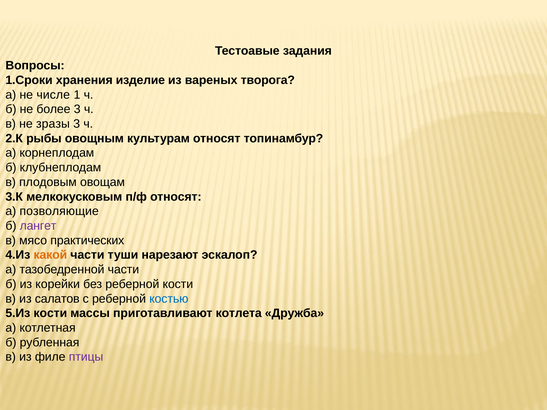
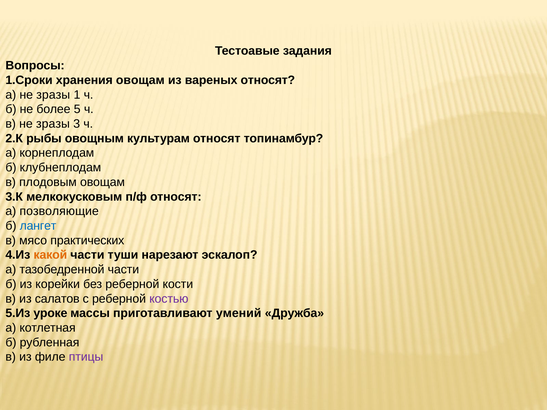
хранения изделие: изделие -> овощам (140, 80)
вареных творога: творога -> относят (268, 80)
а не числе: числе -> зразы (53, 95)
более 3: 3 -> 5 (77, 109)
лангет colour: purple -> blue (38, 226)
костью colour: blue -> purple (169, 299)
5.Из кости: кости -> уроке (50, 313)
котлета: котлета -> умений (239, 313)
